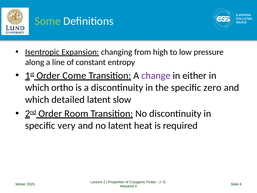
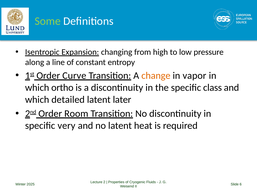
Come: Come -> Curve (74, 76)
change colour: purple -> orange (156, 76)
either: either -> vapor (194, 76)
zero: zero -> class (213, 88)
slow: slow -> later (122, 100)
